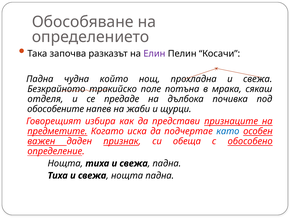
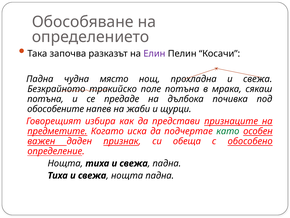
който: който -> място (114, 79)
отделя: отделя -> потъна (45, 99)
като colour: blue -> green (228, 131)
